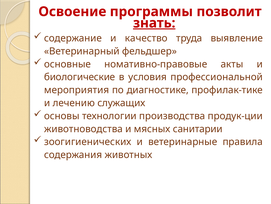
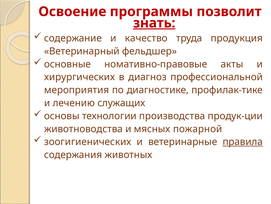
выявление: выявление -> продукция (237, 38)
биологические: биологические -> хирургических (80, 77)
условия: условия -> диагноз (148, 77)
санитарии: санитарии -> пожарной (198, 128)
правила underline: none -> present (243, 141)
